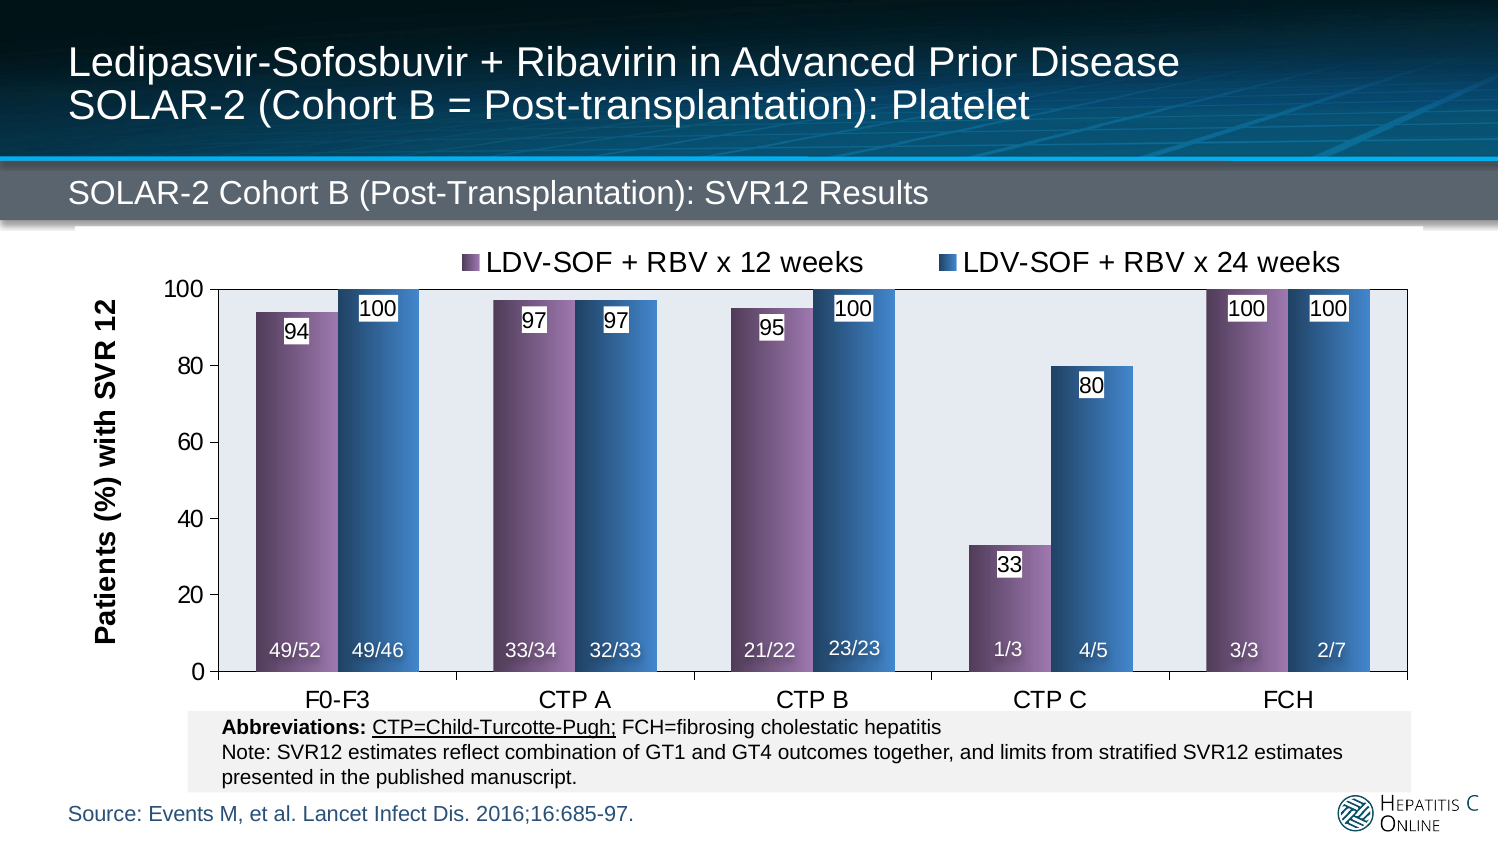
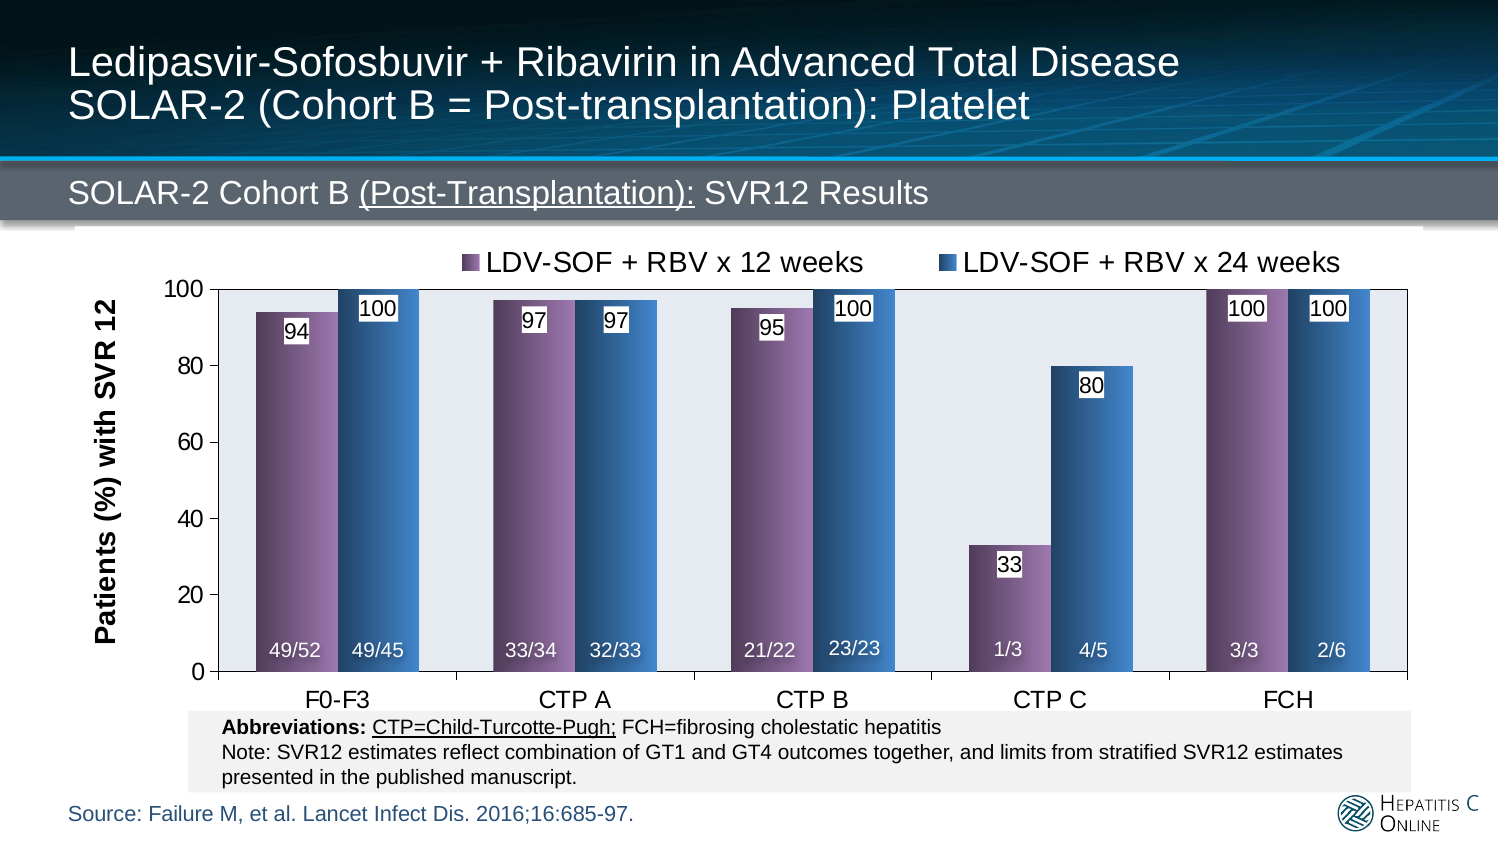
Prior: Prior -> Total (973, 63)
Post-Transplantation underline: none -> present (527, 193)
49/46: 49/46 -> 49/45 (378, 651)
2/7: 2/7 -> 2/6 (1332, 651)
Events: Events -> Failure (181, 815)
